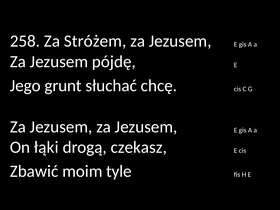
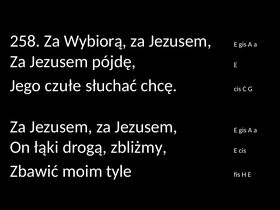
Stróżem: Stróżem -> Wybiorą (95, 41)
grunt: grunt -> czułe (63, 86)
czekasz: czekasz -> zbliżmy (139, 147)
